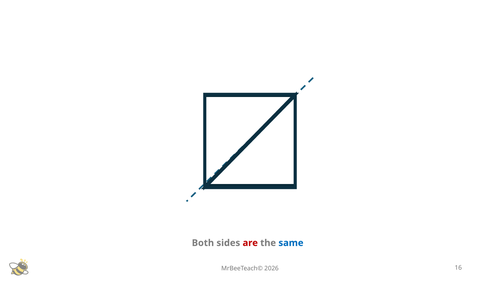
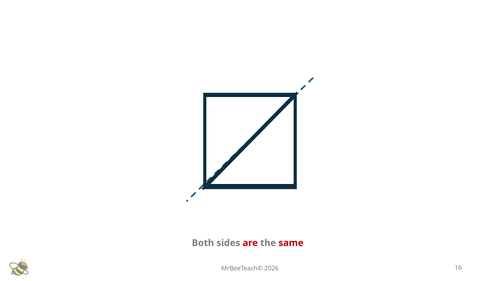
same colour: blue -> red (291, 243)
